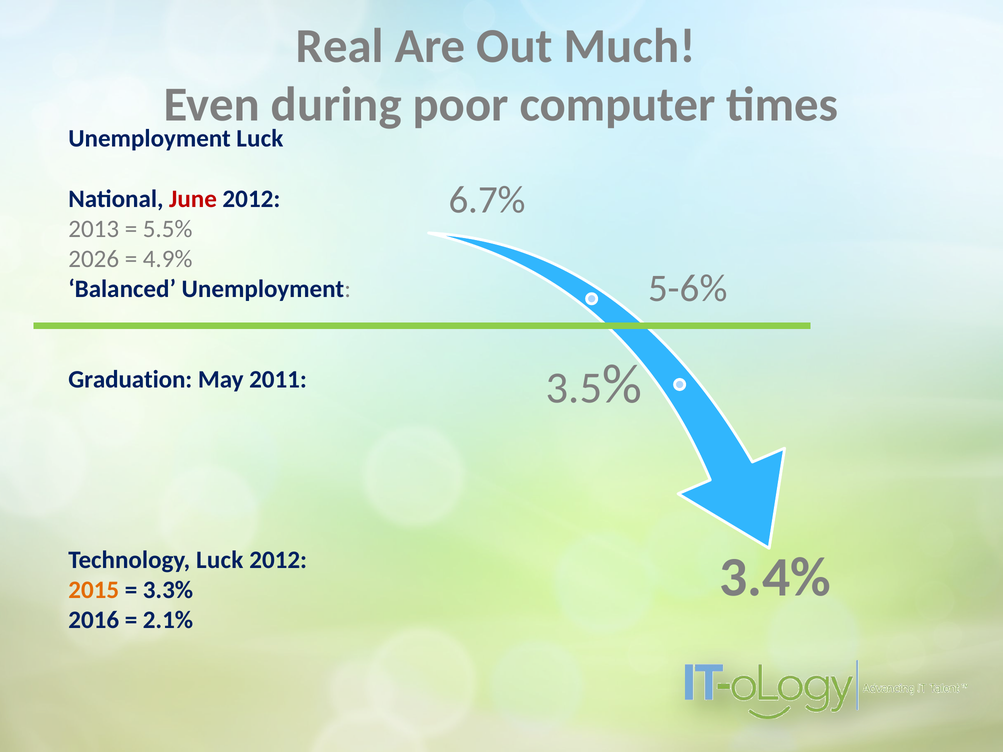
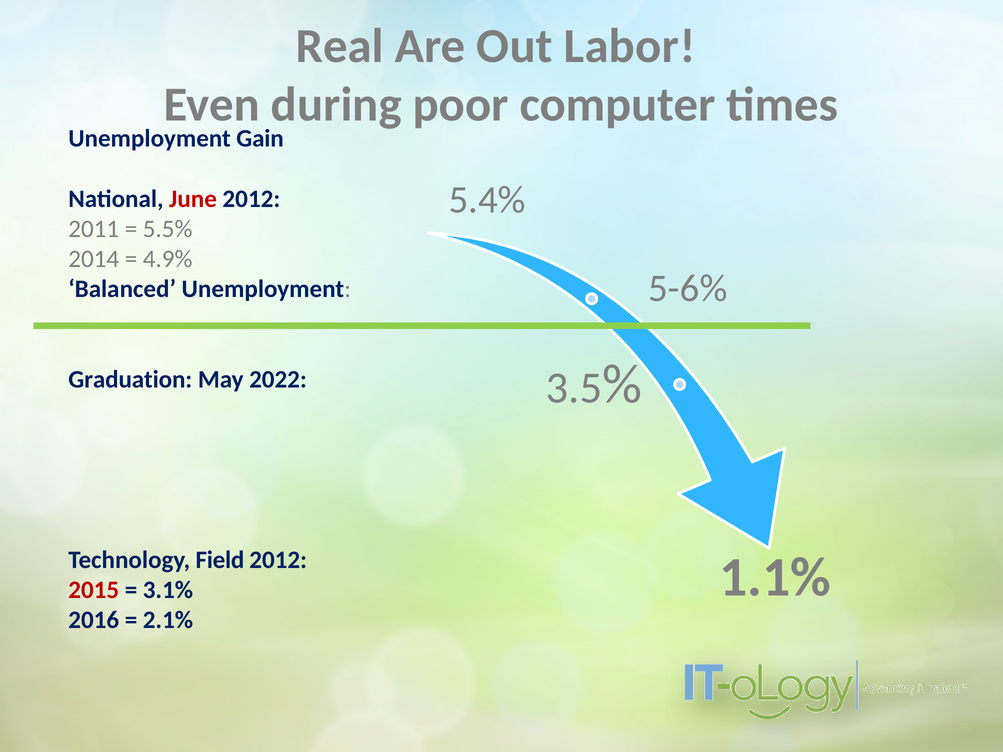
Much: Much -> Labor (630, 46)
Unemployment Luck: Luck -> Gain (260, 139)
6.7%: 6.7% -> 5.4% (487, 200)
2013: 2013 -> 2011 (94, 229)
2026: 2026 -> 2014 (94, 259)
2011: 2011 -> 2022 (278, 379)
Technology Luck: Luck -> Field (220, 560)
3.4%: 3.4% -> 1.1% (775, 577)
2015 colour: orange -> red (94, 590)
3.3%: 3.3% -> 3.1% (168, 590)
